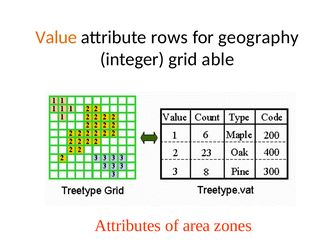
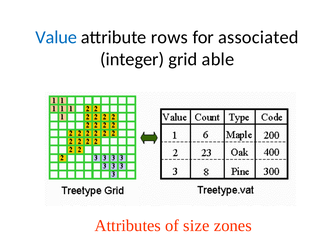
Value colour: orange -> blue (56, 37)
geography: geography -> associated (258, 37)
area: area -> size (196, 226)
